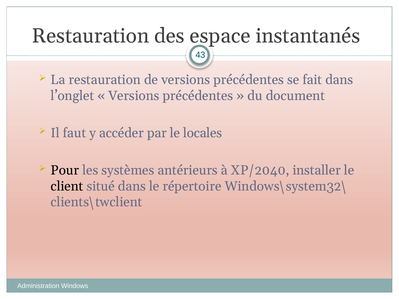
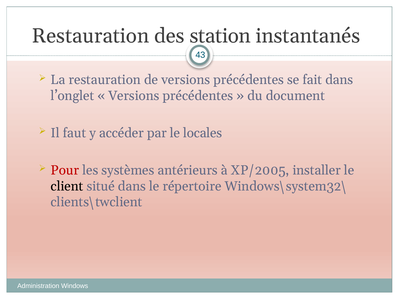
espace: espace -> station (220, 36)
Pour colour: black -> red (65, 170)
XP/2040: XP/2040 -> XP/2005 (260, 170)
